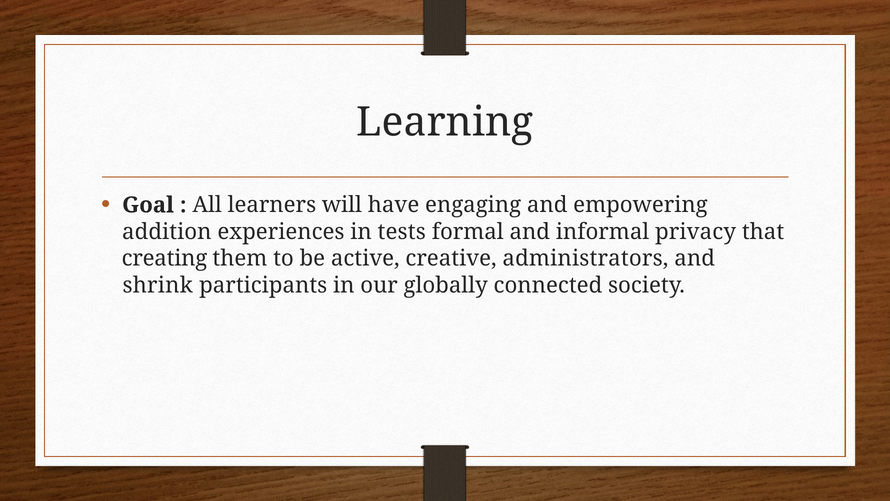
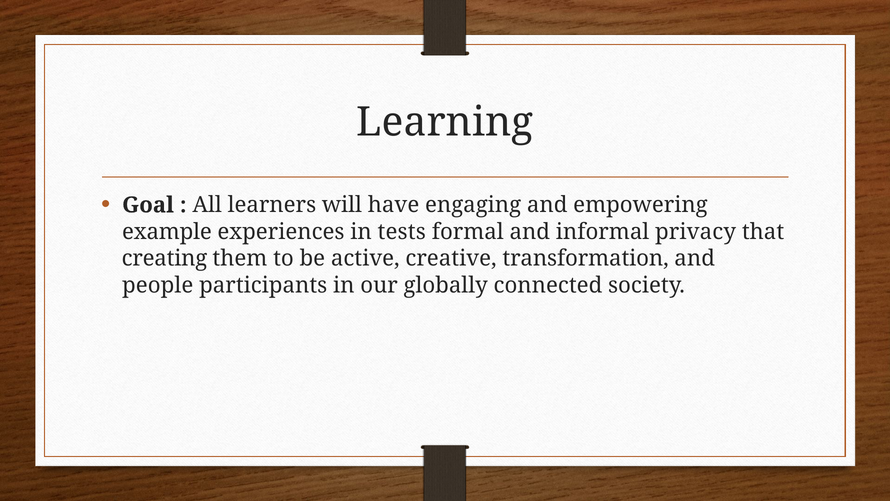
addition: addition -> example (167, 232)
administrators: administrators -> transformation (586, 258)
shrink: shrink -> people (158, 285)
